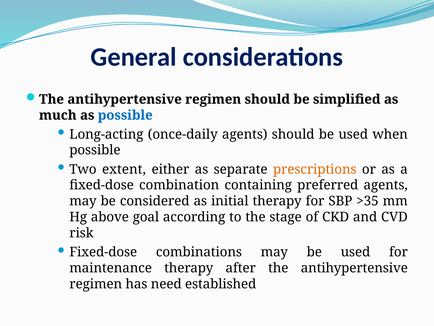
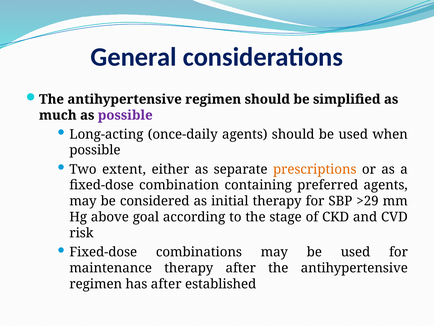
possible colour: blue -> purple (125, 115)
>35: >35 -> >29 (368, 201)
has need: need -> after (166, 284)
